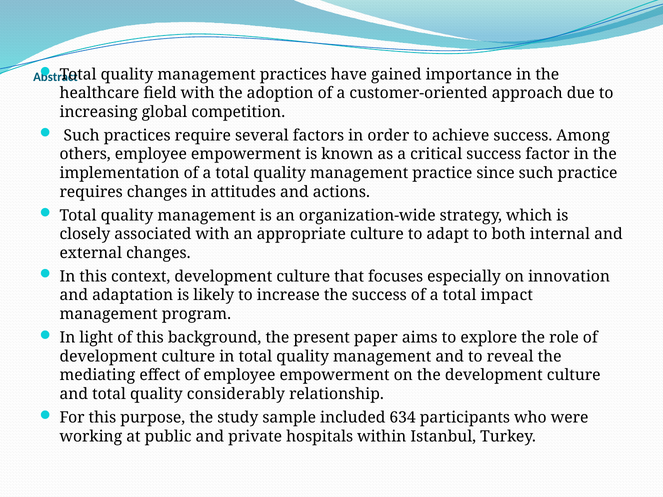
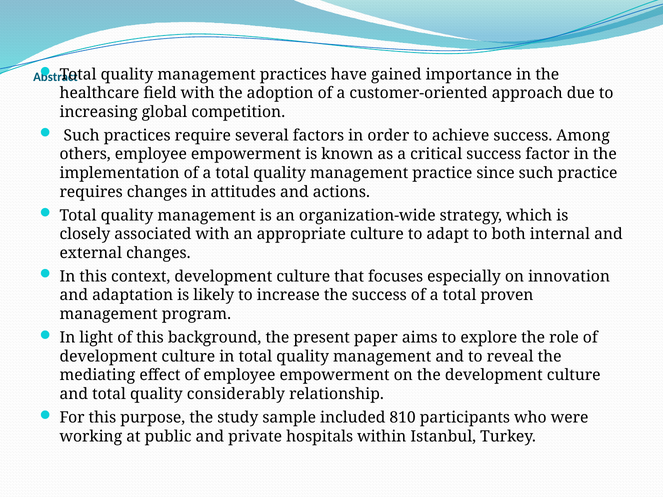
impact: impact -> proven (507, 295)
634: 634 -> 810 (403, 418)
